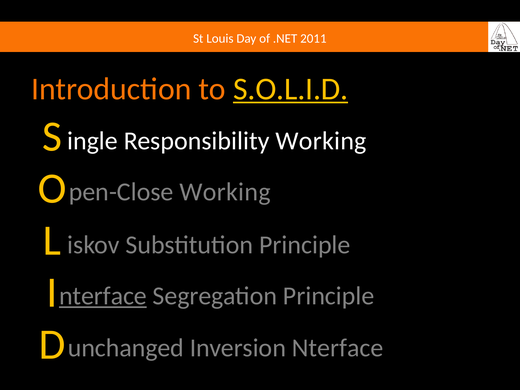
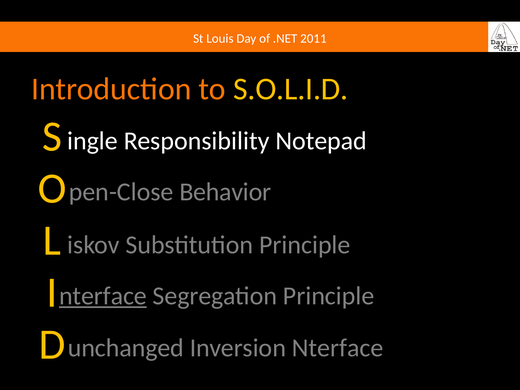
S.O.L.I.D underline: present -> none (291, 89)
Responsibility Working: Working -> Notepad (321, 141)
pen-Close Working: Working -> Behavior (225, 192)
